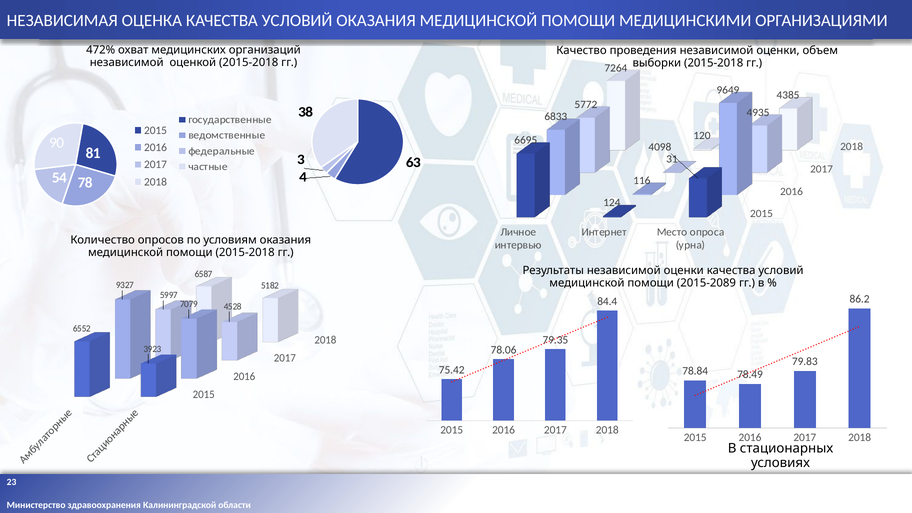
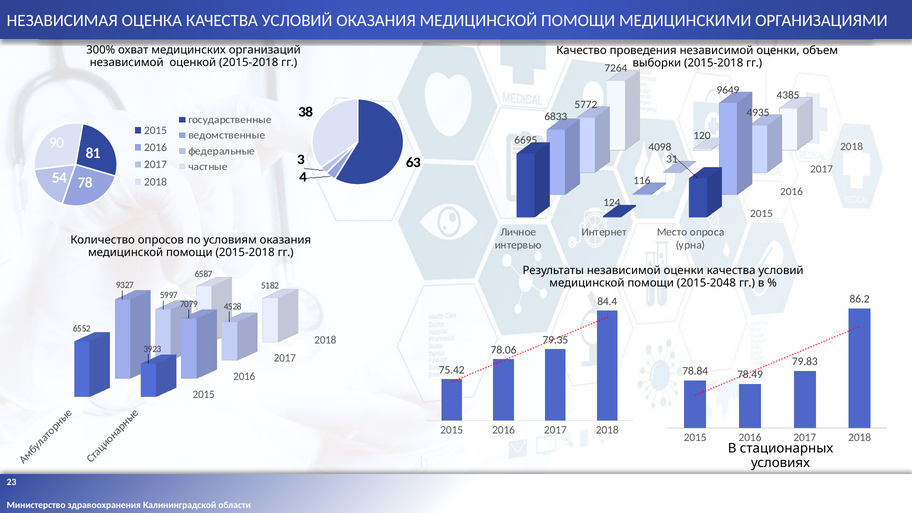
472%: 472% -> 300% (101, 50)
2015-2089: 2015-2089 -> 2015-2048 (706, 283)
